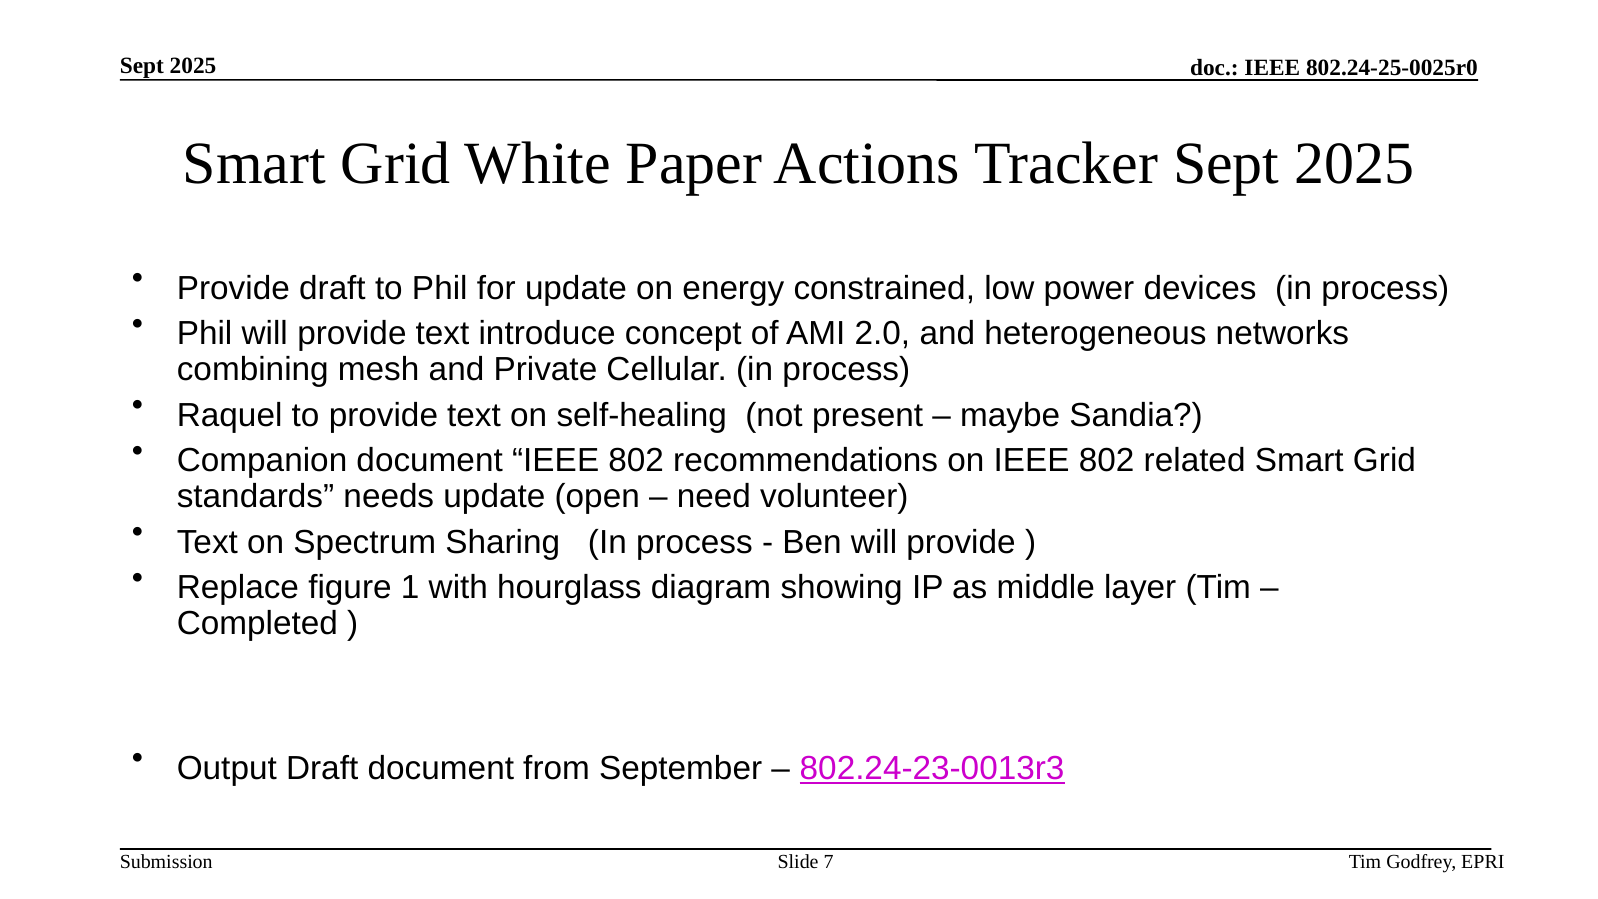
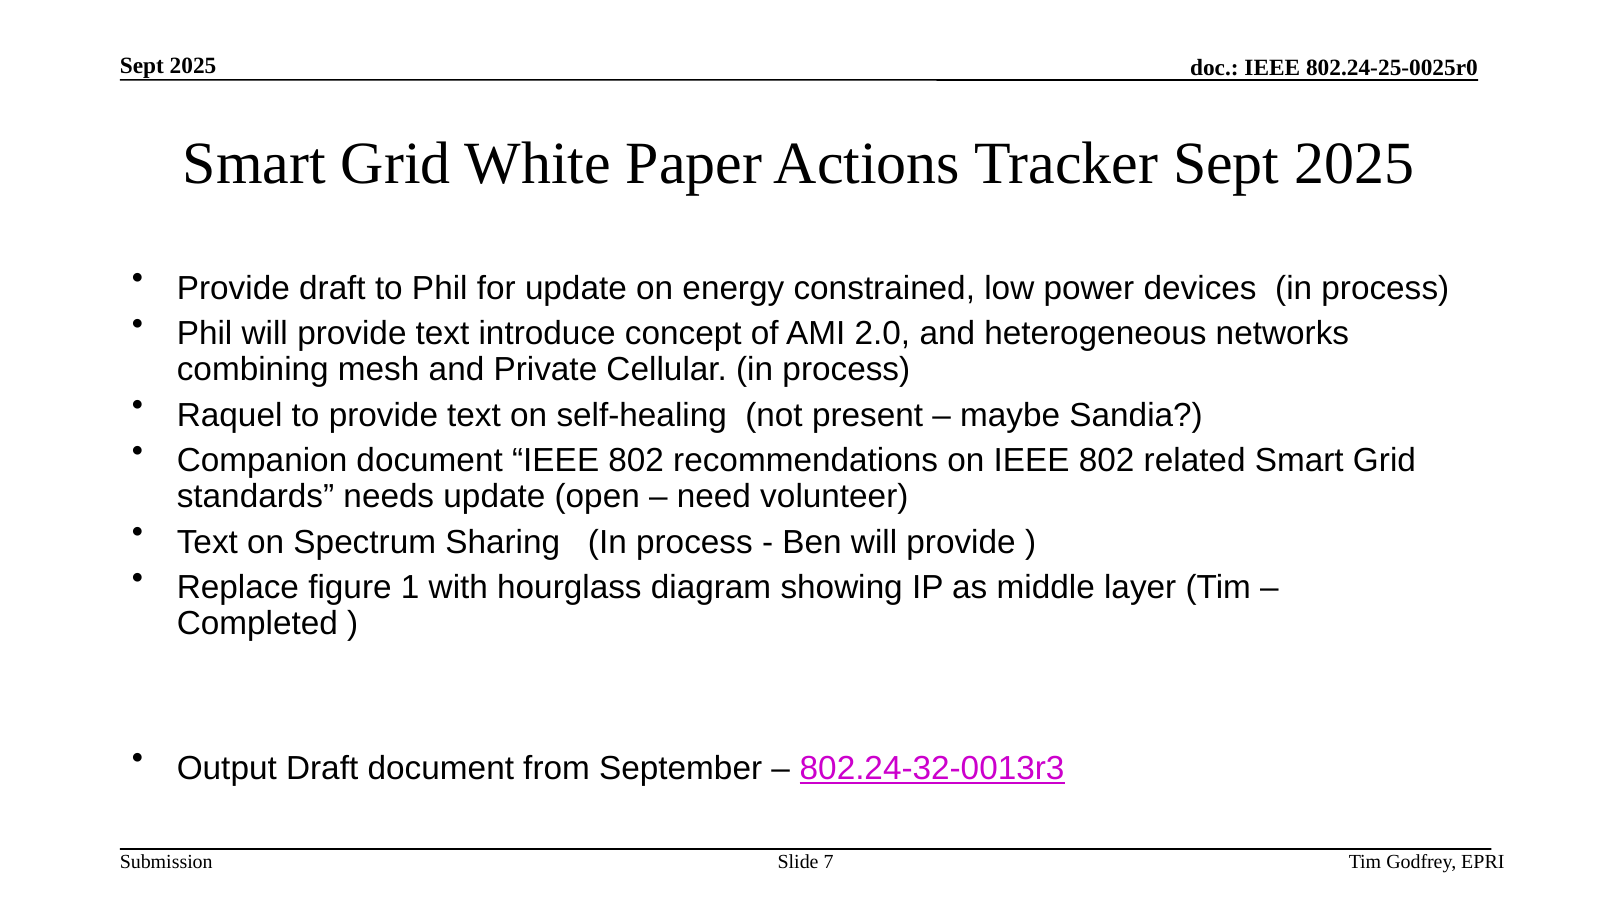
802.24-23-0013r3: 802.24-23-0013r3 -> 802.24-32-0013r3 (932, 768)
